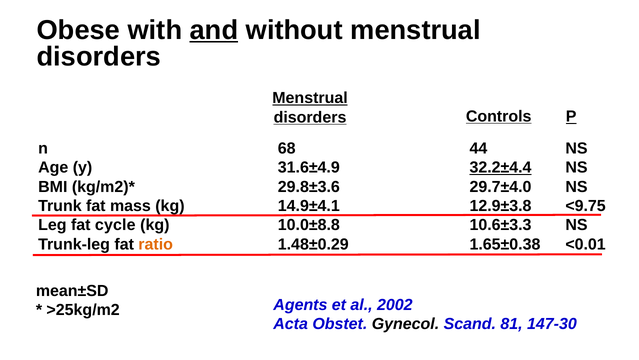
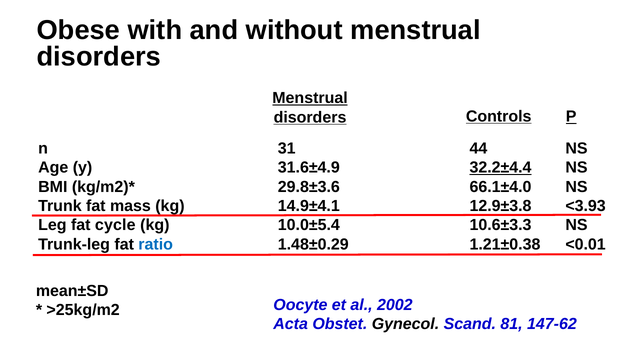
and underline: present -> none (214, 30)
68: 68 -> 31 (287, 148)
29.7±4.0: 29.7±4.0 -> 66.1±4.0 (501, 187)
<9.75: <9.75 -> <3.93 (586, 206)
10.0±8.8: 10.0±8.8 -> 10.0±5.4 (309, 225)
ratio colour: orange -> blue (156, 244)
1.65±0.38: 1.65±0.38 -> 1.21±0.38 (505, 244)
Agents: Agents -> Oocyte (300, 305)
147-30: 147-30 -> 147-62 (552, 324)
